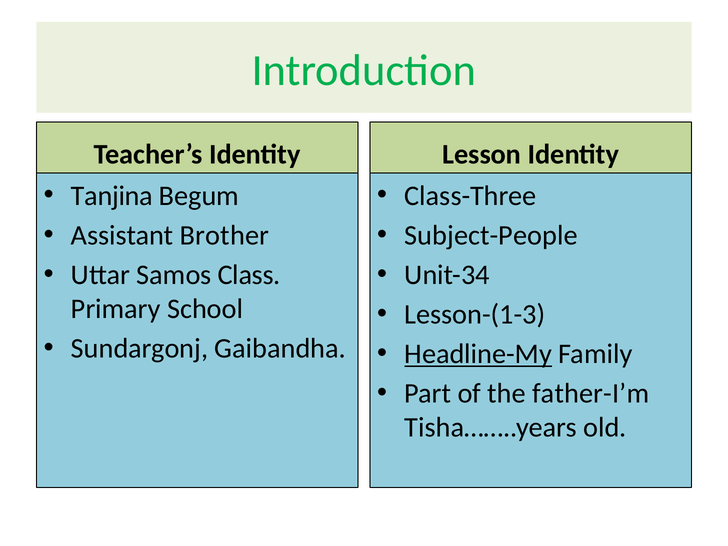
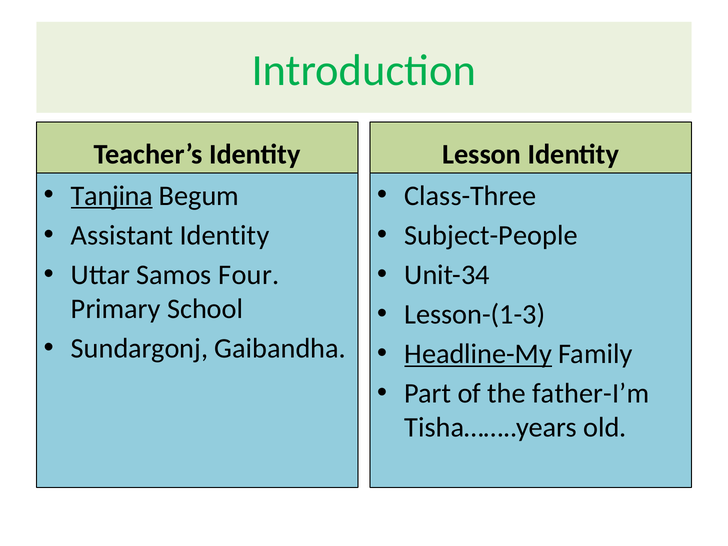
Tanjina underline: none -> present (112, 196)
Assistant Brother: Brother -> Identity (225, 235)
Class: Class -> Four (249, 275)
